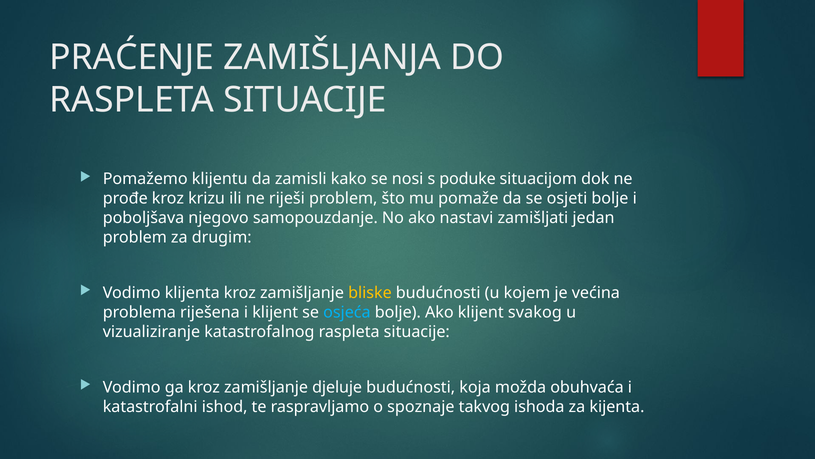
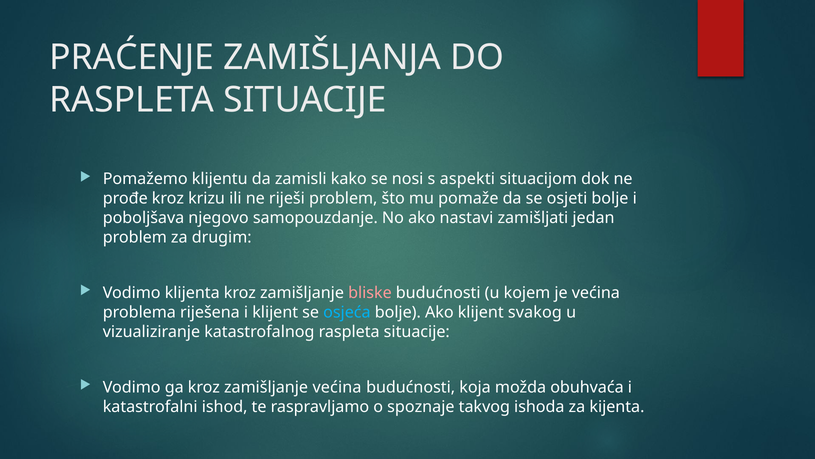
poduke: poduke -> aspekti (467, 179)
bliske colour: yellow -> pink (370, 293)
zamišljanje djeluje: djeluje -> većina (337, 387)
